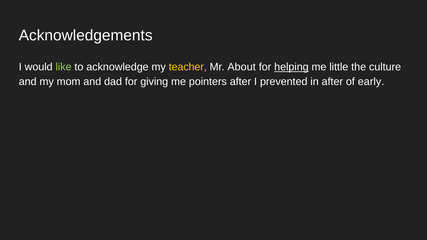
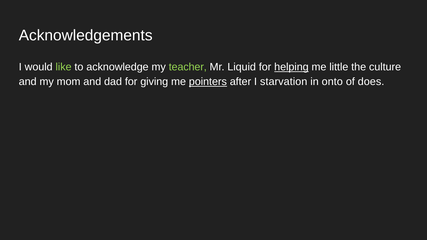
teacher colour: yellow -> light green (188, 67)
About: About -> Liquid (242, 67)
pointers underline: none -> present (208, 82)
prevented: prevented -> starvation (284, 82)
in after: after -> onto (332, 82)
early: early -> does (371, 82)
